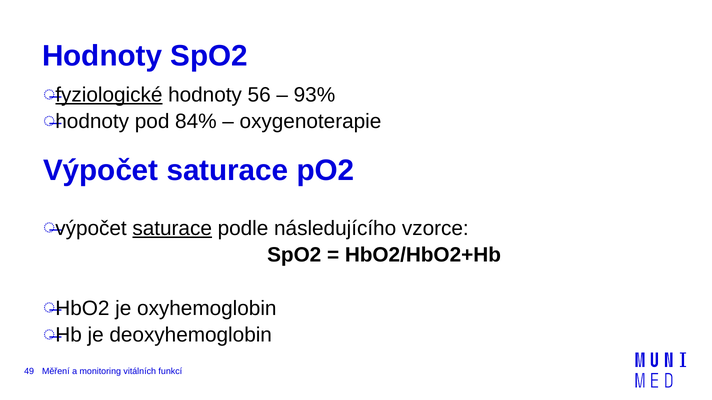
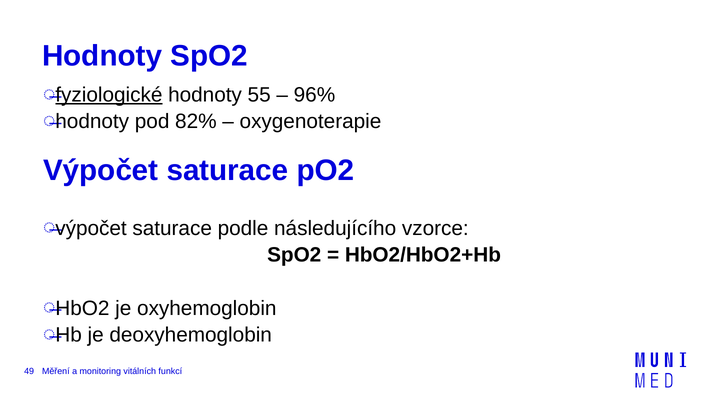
56: 56 -> 55 (259, 95)
93%: 93% -> 96% (314, 95)
84%: 84% -> 82% (196, 122)
saturace underline: present -> none (172, 229)
